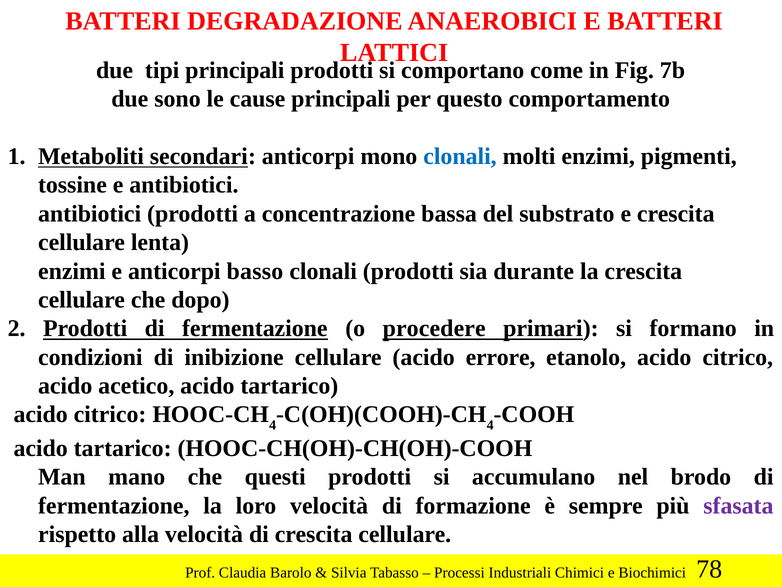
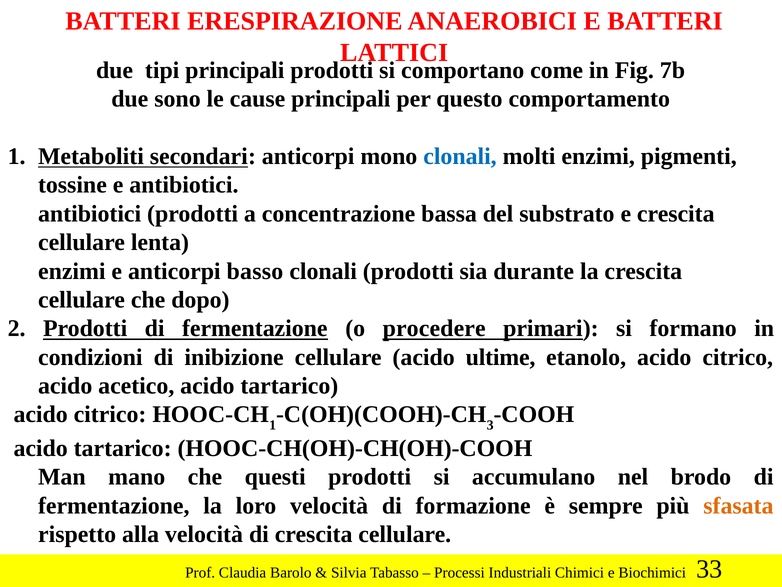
DEGRADAZIONE: DEGRADAZIONE -> ERESPIRAZIONE (295, 21)
errore: errore -> ultime (501, 357)
4: 4 -> 1 (273, 425)
4: 4 -> 3 (490, 425)
sfasata colour: purple -> orange (738, 505)
78: 78 -> 33 (709, 569)
